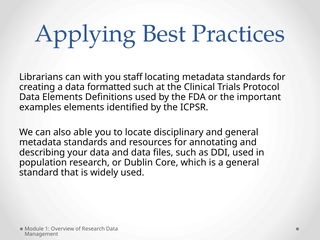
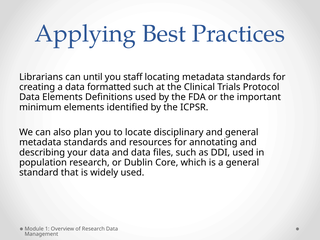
with: with -> until (93, 77)
examples: examples -> minimum (40, 107)
able: able -> plan (83, 132)
